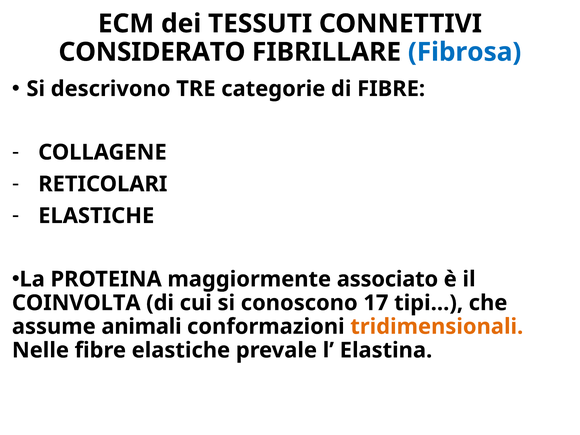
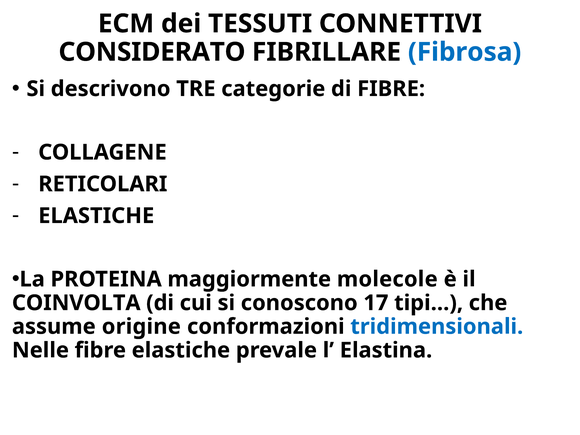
associato: associato -> molecole (387, 279)
animali: animali -> origine (141, 327)
tridimensionali colour: orange -> blue (437, 327)
